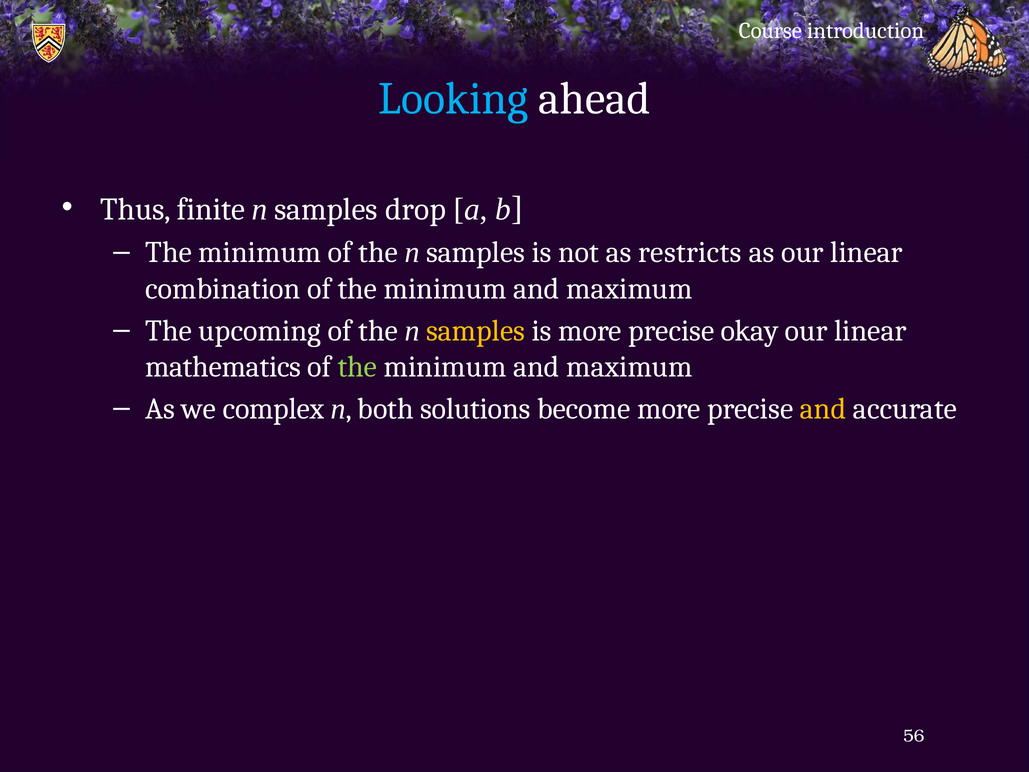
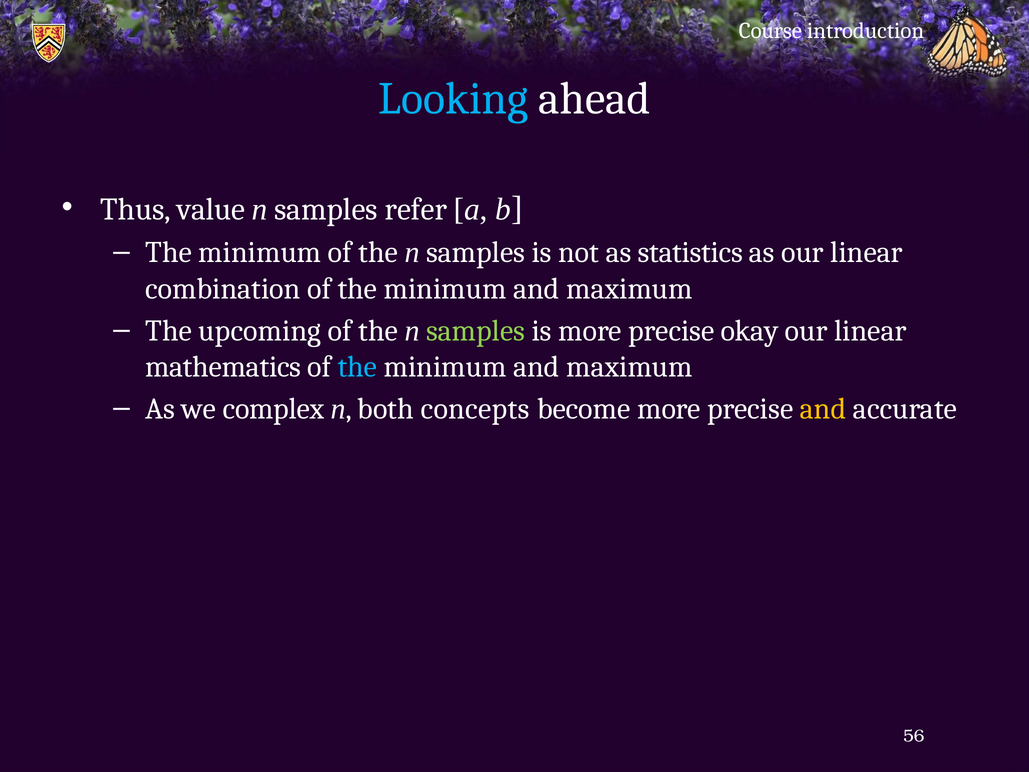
finite: finite -> value (211, 209)
drop: drop -> refer (416, 209)
restricts: restricts -> statistics (690, 252)
samples colour: yellow -> light green (476, 331)
the colour: light green -> light blue (357, 367)
solutions: solutions -> concepts (475, 409)
